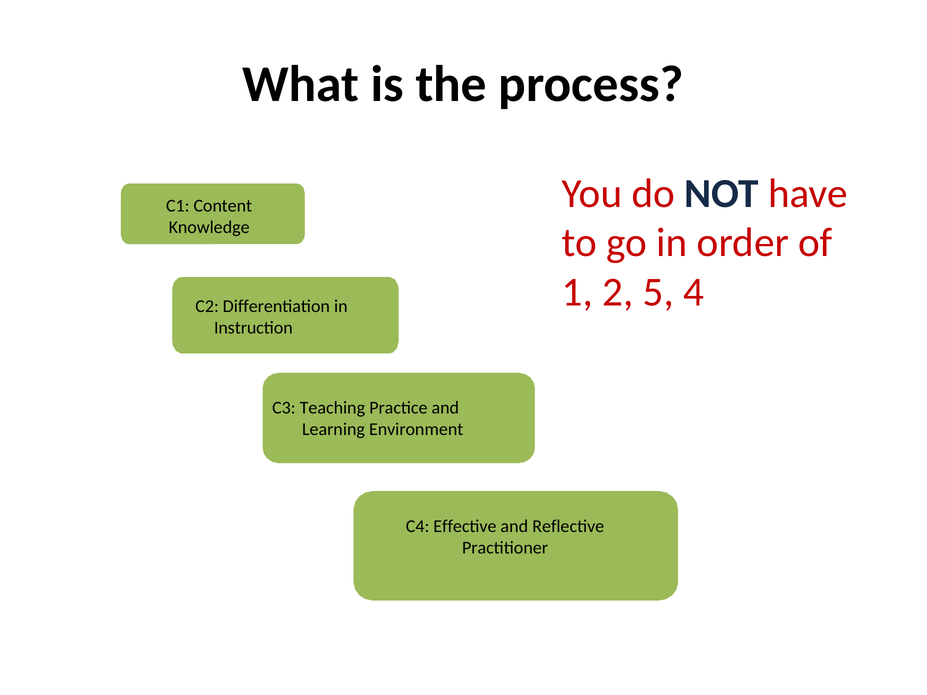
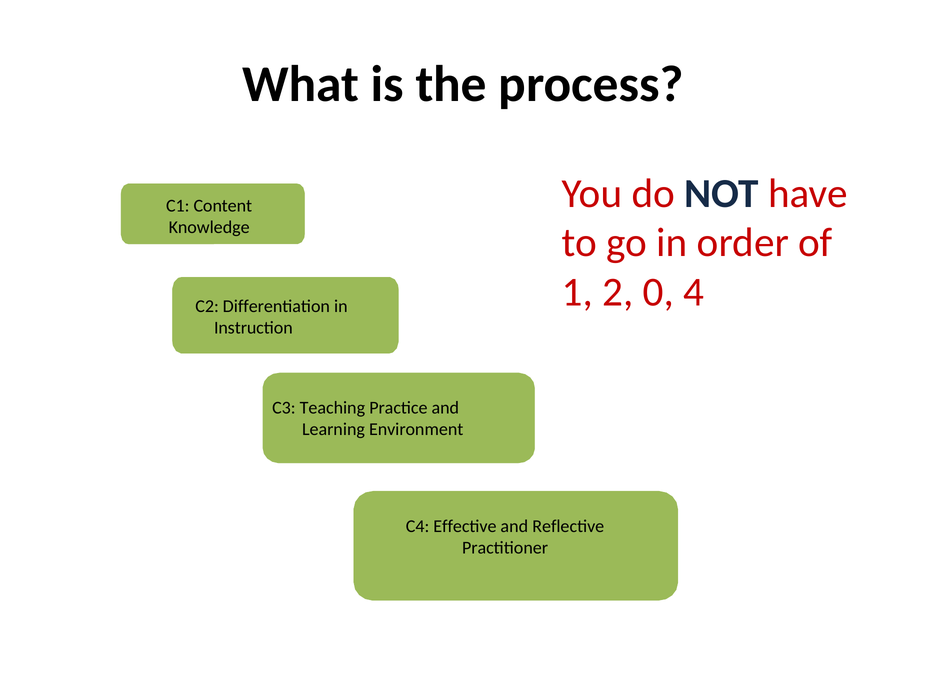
5: 5 -> 0 (658, 292)
